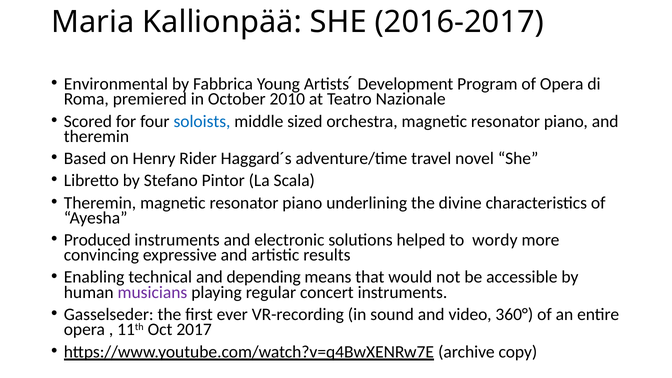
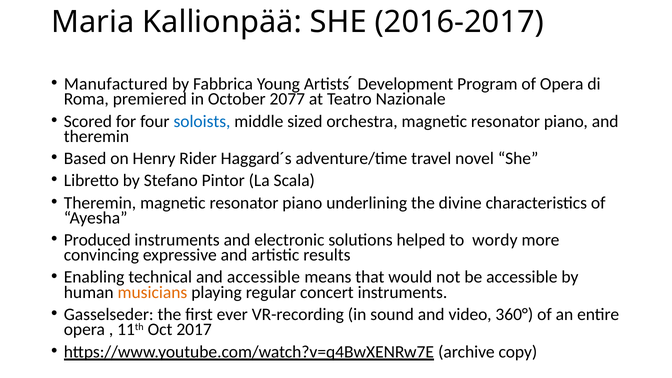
Environmental: Environmental -> Manufactured (116, 84)
2010: 2010 -> 2077 (287, 99)
and depending: depending -> accessible (263, 277)
musicians colour: purple -> orange (152, 292)
